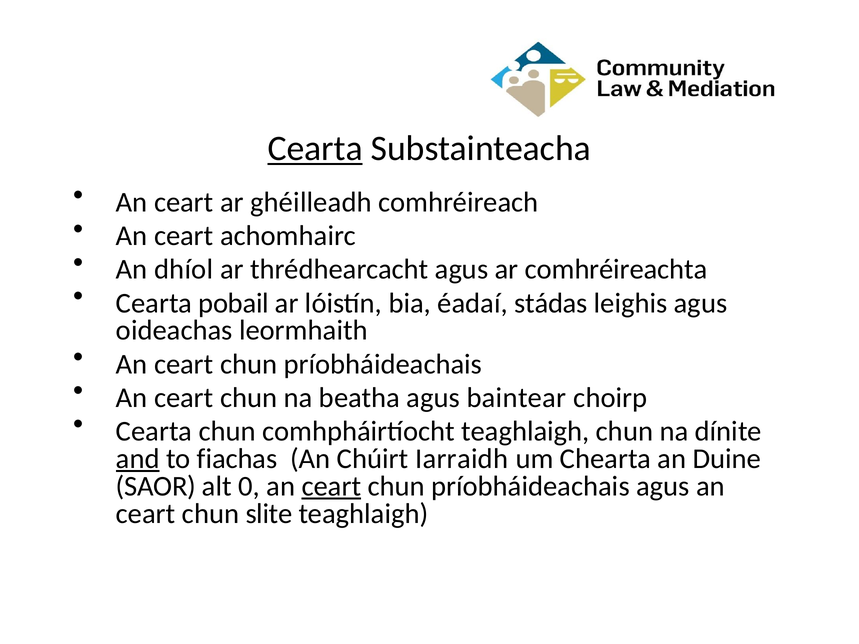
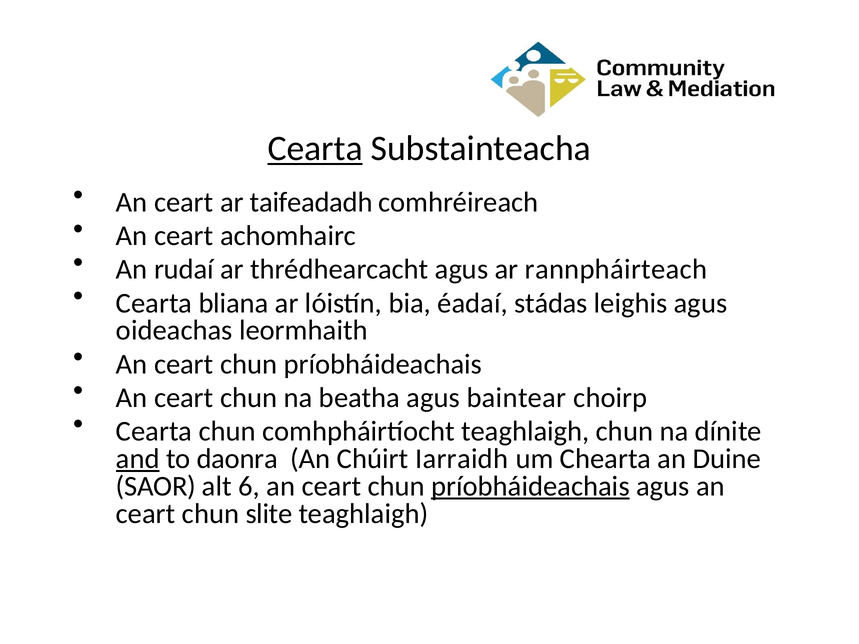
ghéilleadh: ghéilleadh -> taifeadadh (311, 202)
dhíol: dhíol -> rudaí (184, 270)
comhréireachta: comhréireachta -> rannpháirteach (616, 270)
pobail: pobail -> bliana (234, 303)
fiachas: fiachas -> daonra (237, 459)
0: 0 -> 6 (249, 486)
ceart underline: present -> none (331, 486)
príobháideachais underline: none -> present (530, 486)
